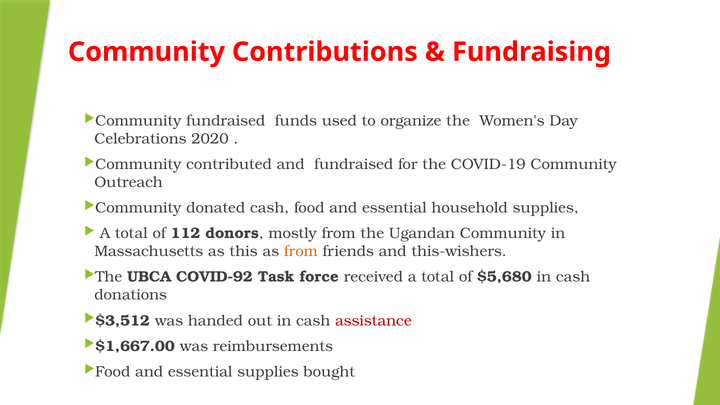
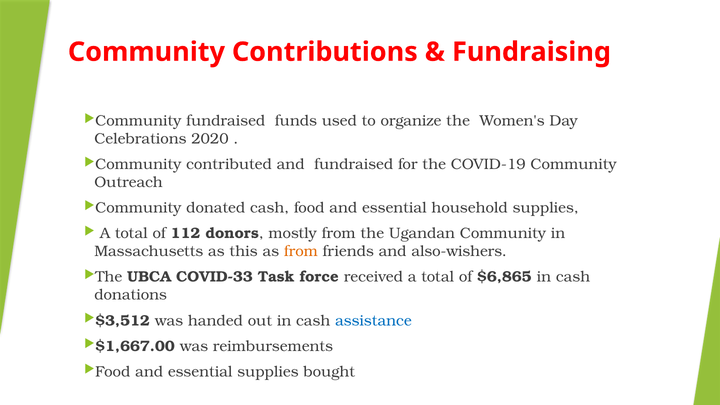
this-wishers: this-wishers -> also-wishers (459, 251)
COVID-92: COVID-92 -> COVID-33 (214, 277)
$5,680: $5,680 -> $6,865 (504, 277)
assistance colour: red -> blue (373, 321)
